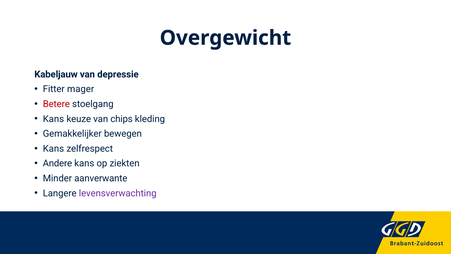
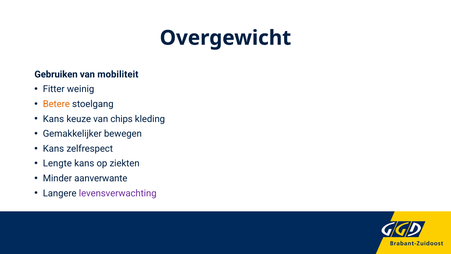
Kabeljauw: Kabeljauw -> Gebruiken (56, 74)
depressie: depressie -> mobiliteit (118, 74)
mager: mager -> weinig (81, 89)
Betere colour: red -> orange (56, 104)
Andere: Andere -> Lengte (57, 163)
